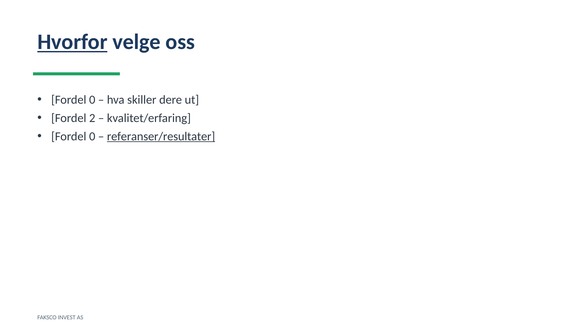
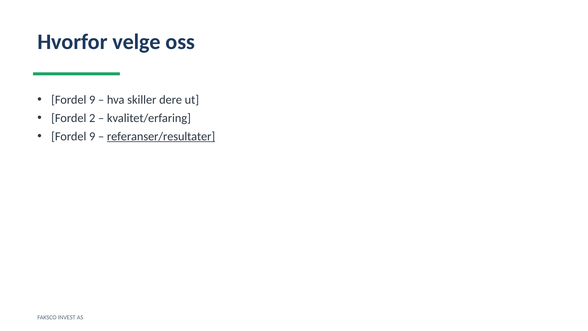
Hvorfor underline: present -> none (72, 42)
0: 0 -> 9 (92, 100)
0: 0 -> 9 (92, 136)
